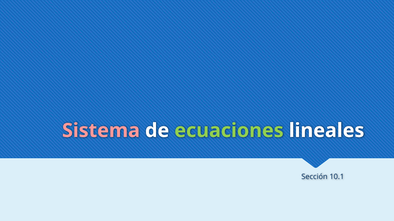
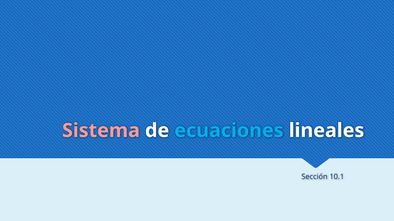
ecuaciones colour: light green -> light blue (229, 131)
